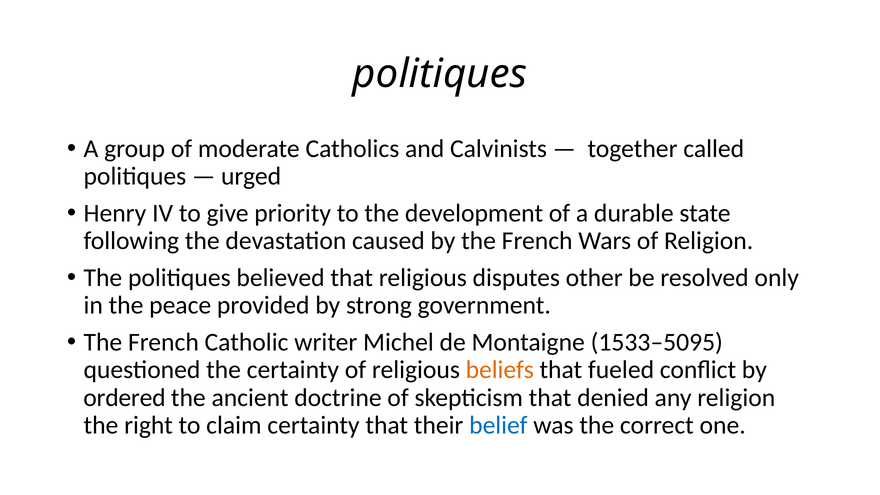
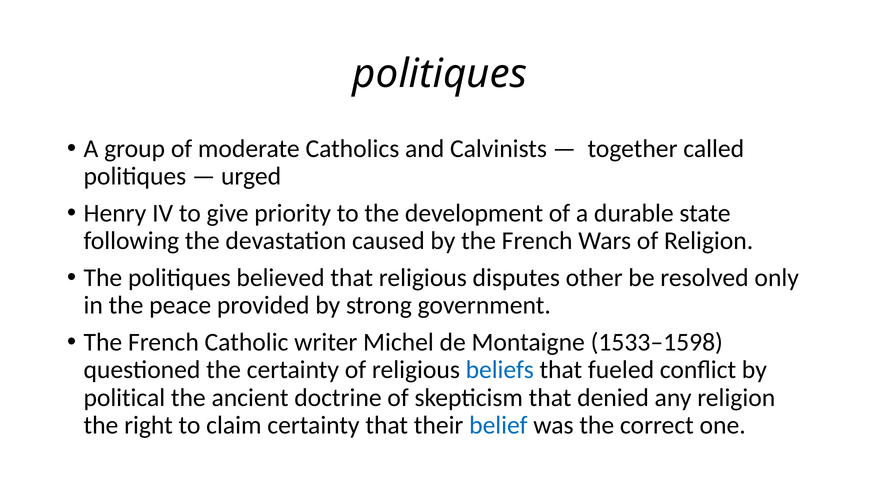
1533–5095: 1533–5095 -> 1533–1598 (657, 342)
beliefs colour: orange -> blue (500, 370)
ordered: ordered -> political (124, 398)
